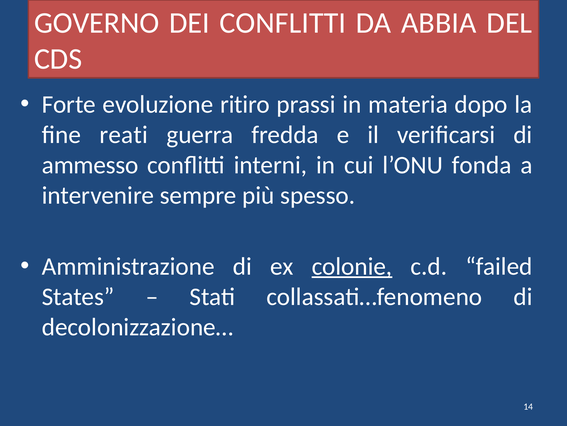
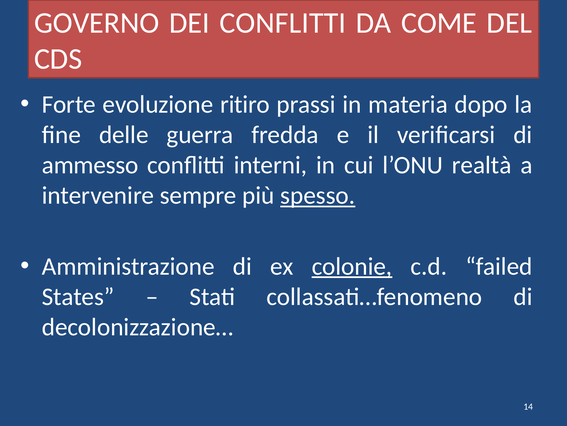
ABBIA: ABBIA -> COME (439, 23)
reati: reati -> delle (124, 135)
fonda: fonda -> realtà (482, 165)
spesso underline: none -> present (318, 195)
